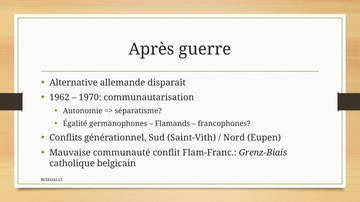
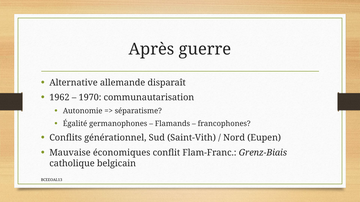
communauté: communauté -> économiques (122, 153)
